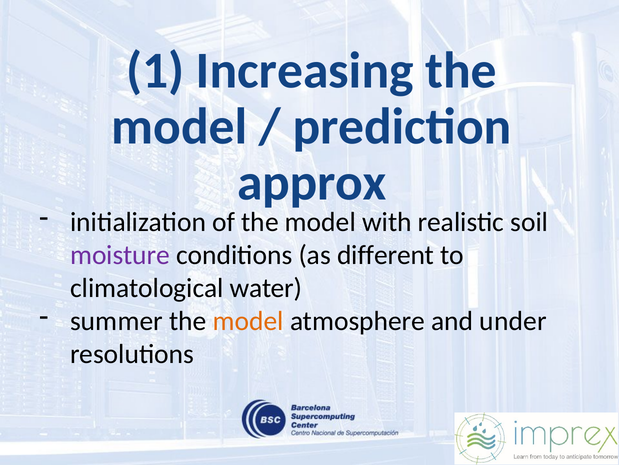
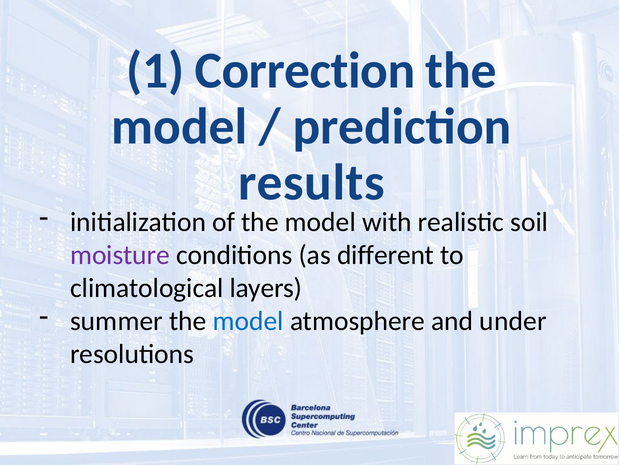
Increasing: Increasing -> Correction (305, 71)
approx: approx -> results (311, 182)
water: water -> layers (266, 288)
model colour: orange -> blue (248, 321)
